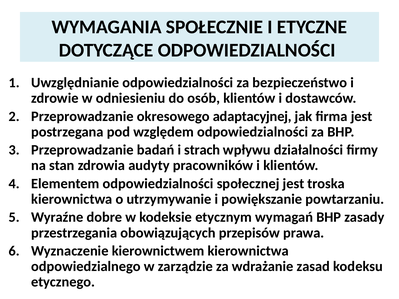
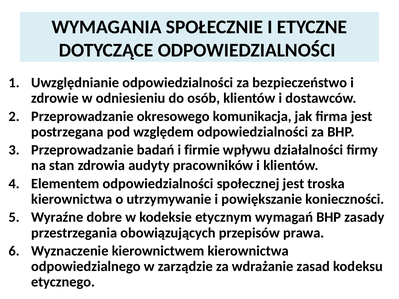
adaptacyjnej: adaptacyjnej -> komunikacja (252, 116)
strach: strach -> firmie (202, 150)
powtarzaniu: powtarzaniu -> konieczności (345, 199)
